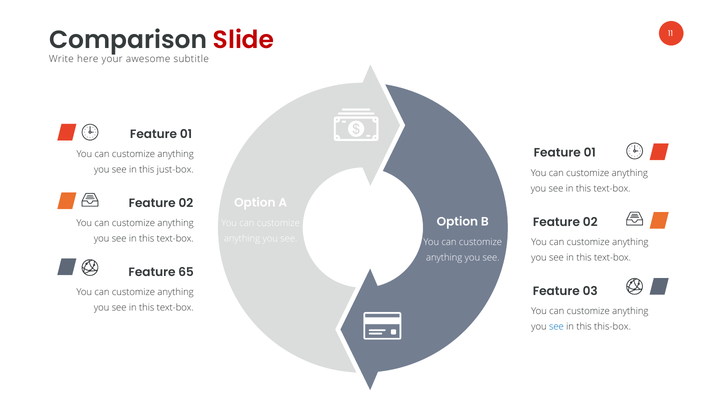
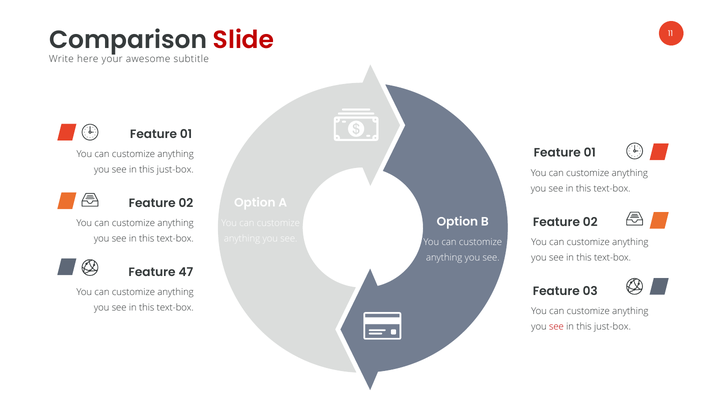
65: 65 -> 47 (186, 272)
see colour: blue -> red (556, 327)
this-box: this-box -> just-box (612, 327)
